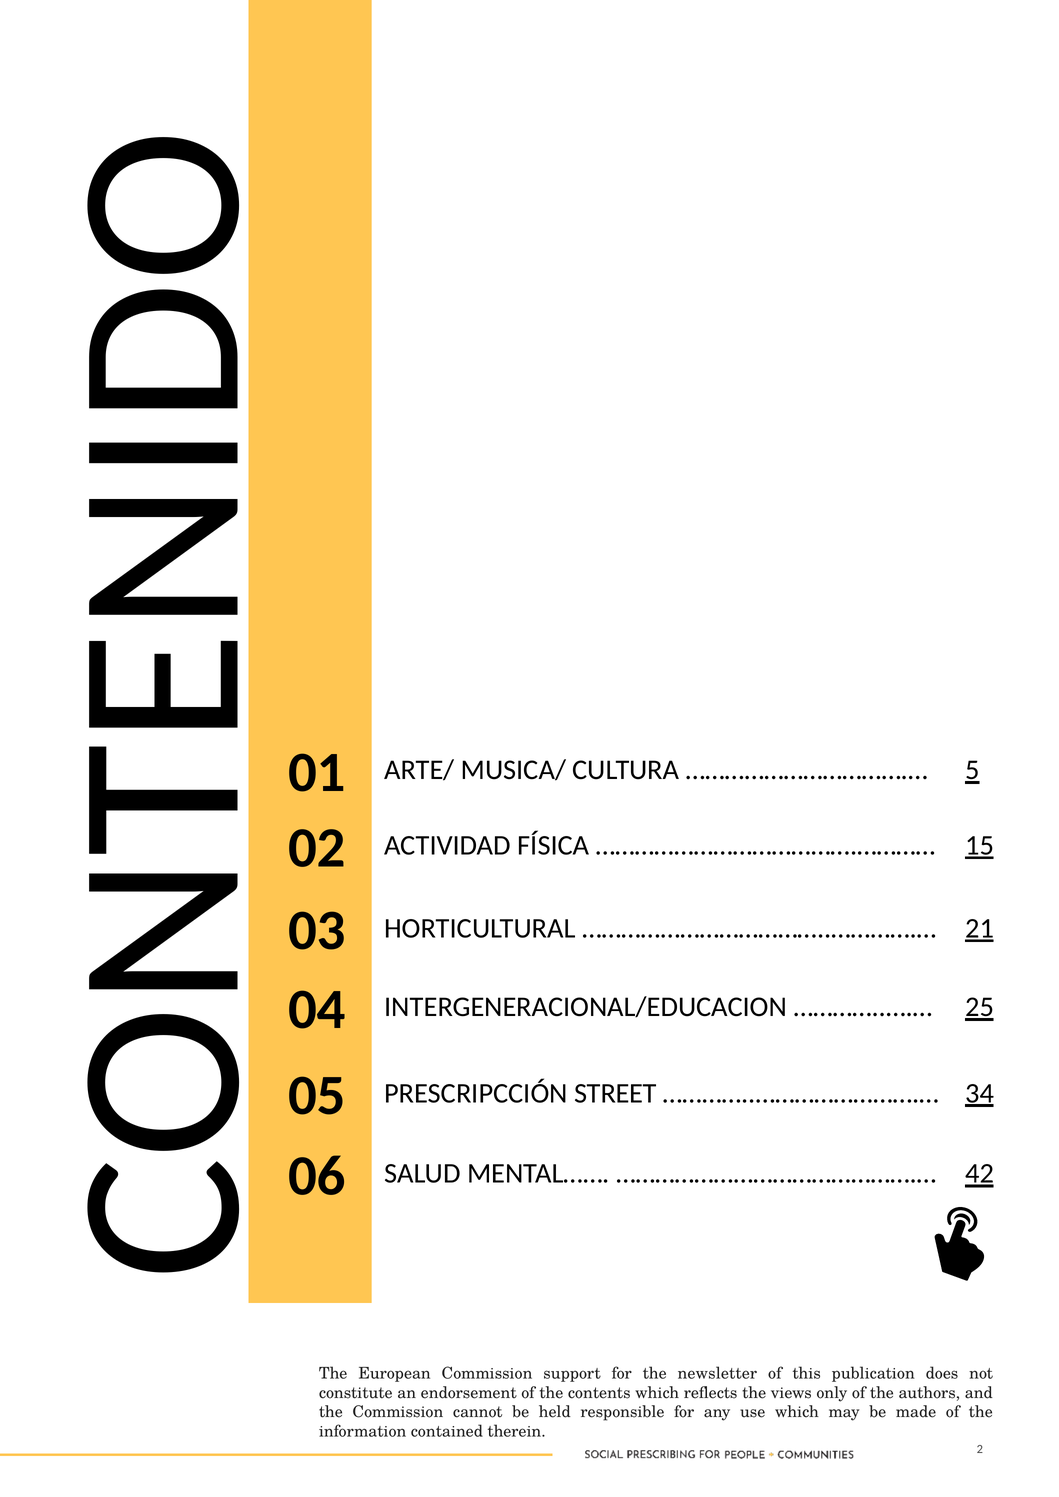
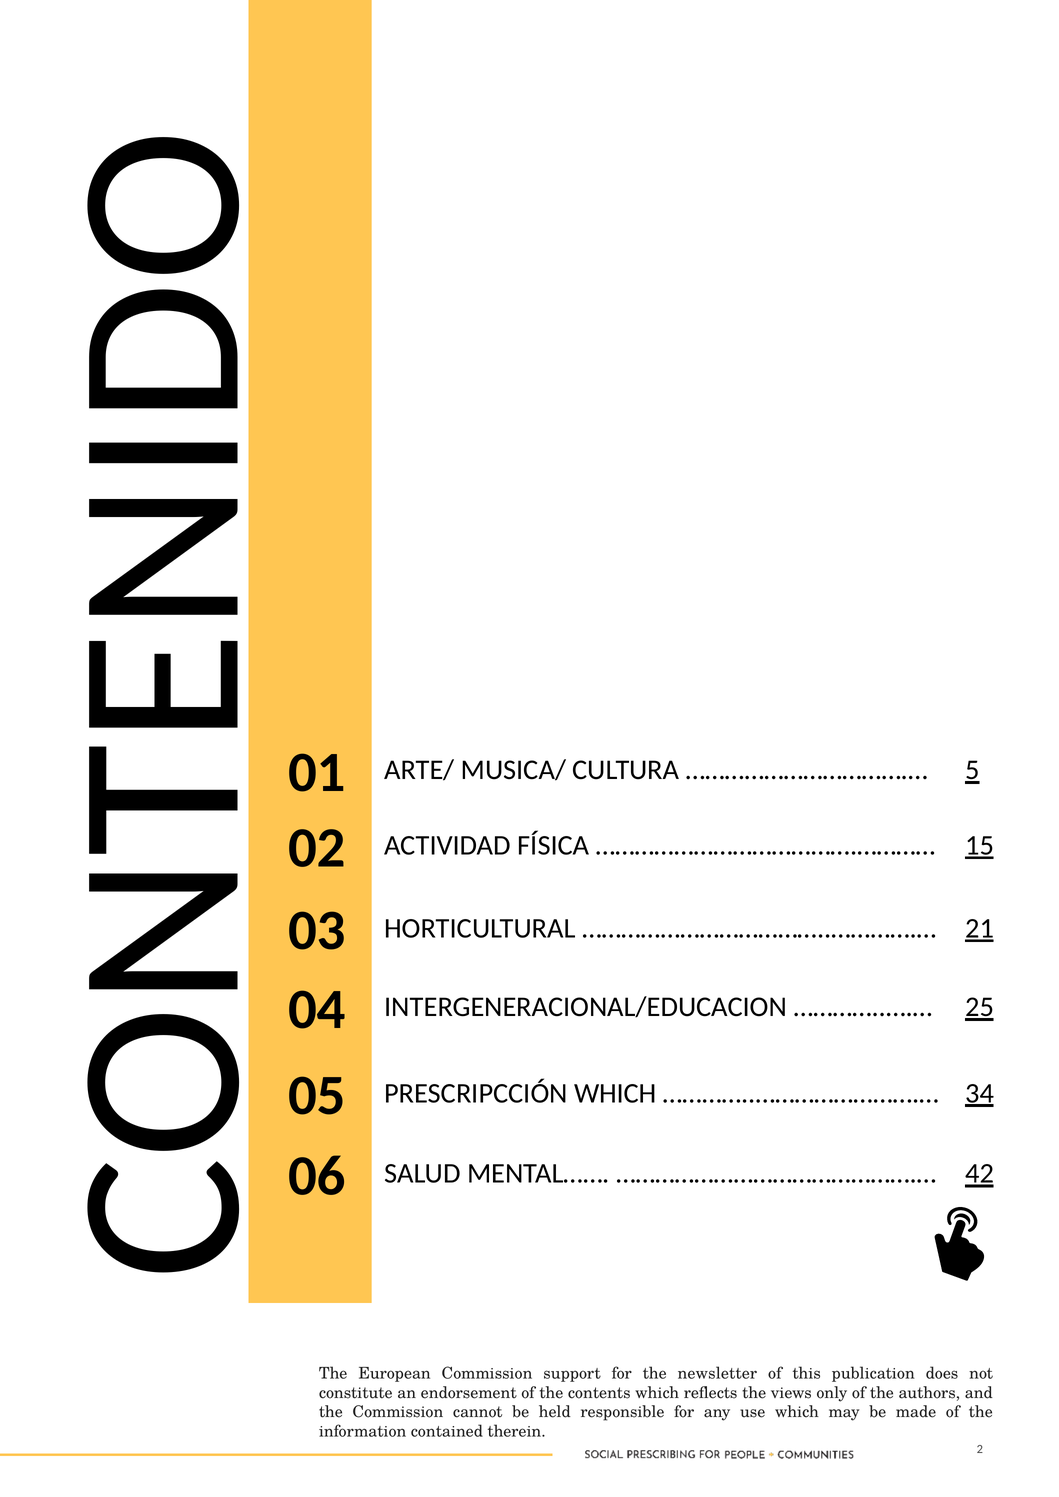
PRESCRIPCCIÓN STREET: STREET -> WHICH (615, 1094)
